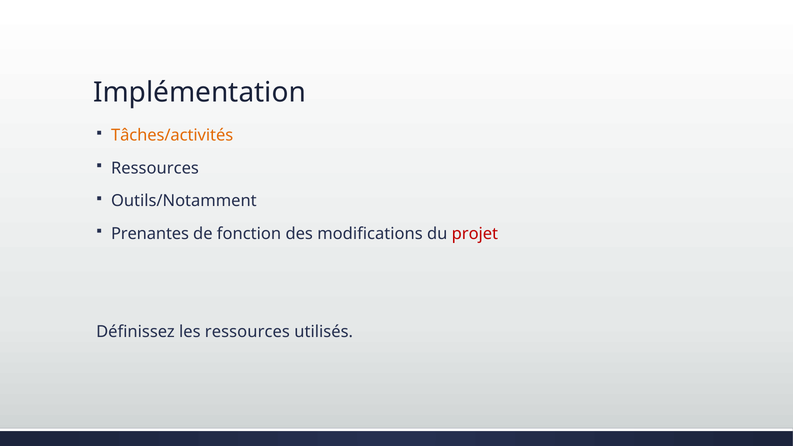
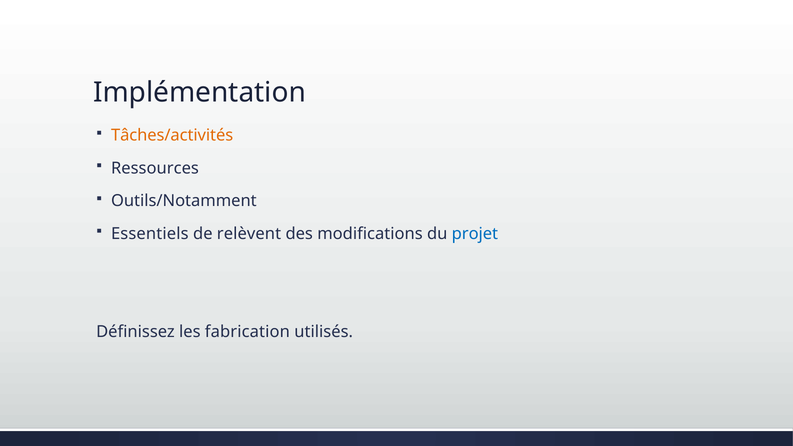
Prenantes: Prenantes -> Essentiels (150, 234)
fonction: fonction -> relèvent (249, 234)
projet colour: red -> blue (475, 234)
les ressources: ressources -> fabrication (247, 332)
